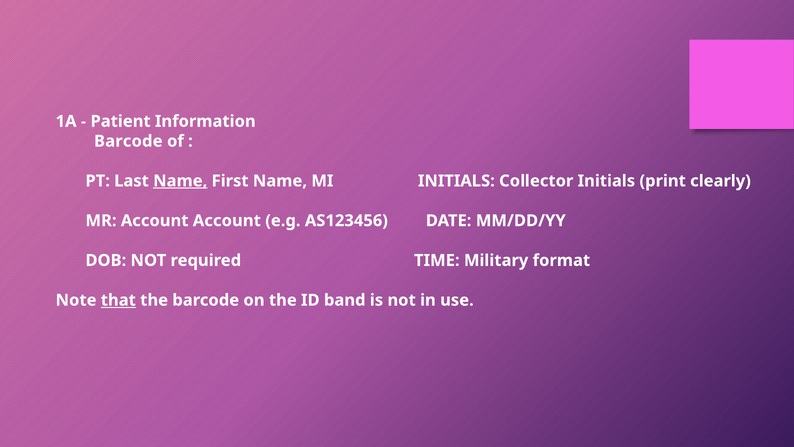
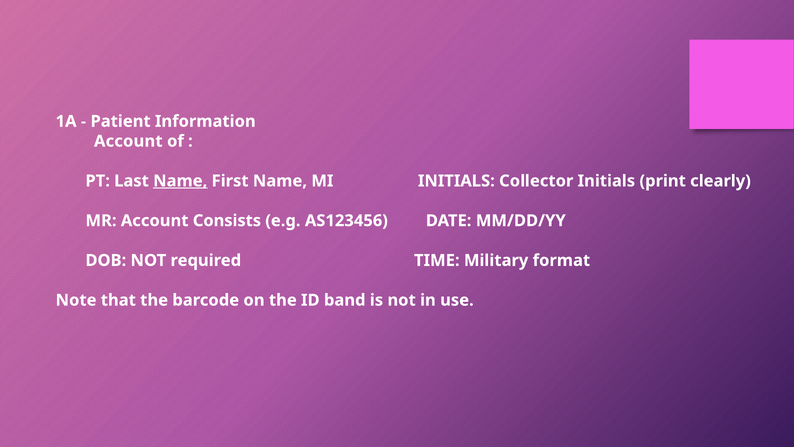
Barcode: Barcode -> Account (128, 141)
Account Account: Account -> Consists (227, 220)
that underline: present -> none (118, 300)
